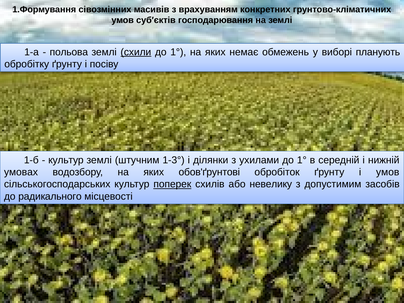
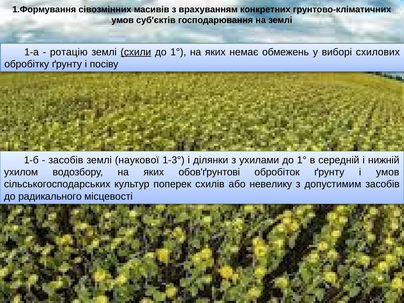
польова: польова -> ротацію (69, 52)
планують: планують -> схилових (378, 52)
культур: культур -> засобів (66, 160)
штучним: штучним -> наукової (137, 160)
умовах: умовах -> ухилом (21, 172)
поперек underline: present -> none (172, 184)
